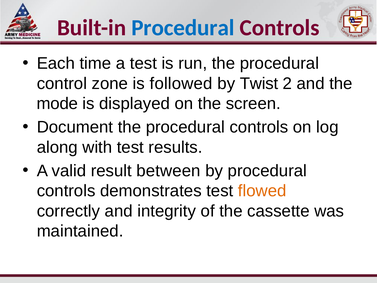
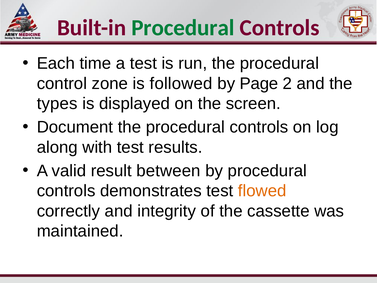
Procedural colour: blue -> green (183, 28)
Twist: Twist -> Page (259, 83)
mode: mode -> types (57, 104)
